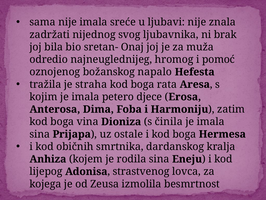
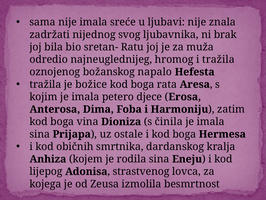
Onaj: Onaj -> Ratu (132, 47)
i pomoć: pomoć -> tražila (218, 59)
straha: straha -> božice (91, 84)
